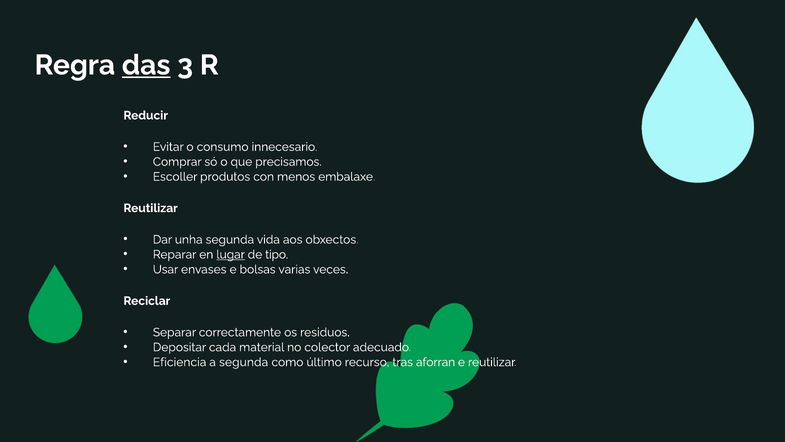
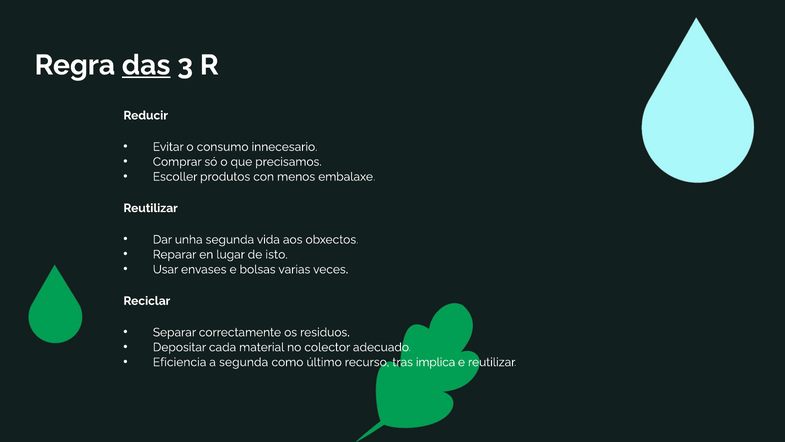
lugar underline: present -> none (231, 254)
tipo: tipo -> isto (277, 254)
aforran: aforran -> implica (436, 362)
